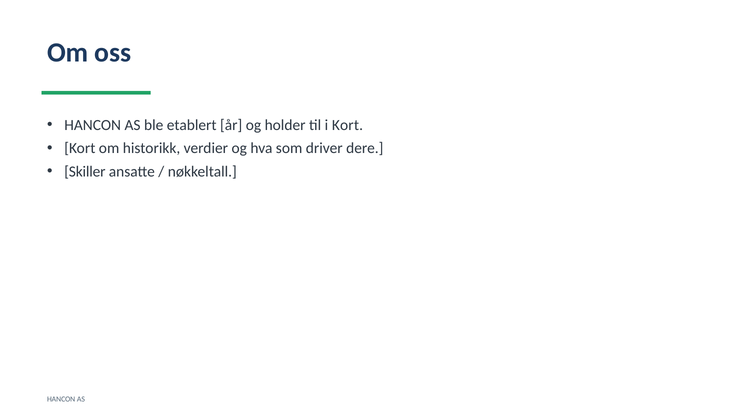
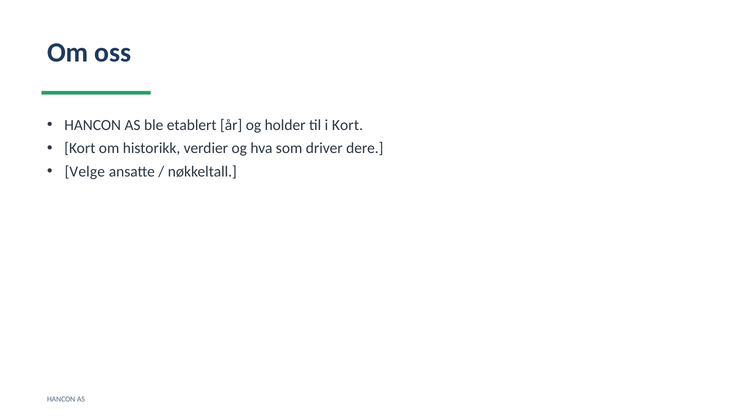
Skiller: Skiller -> Velge (85, 171)
